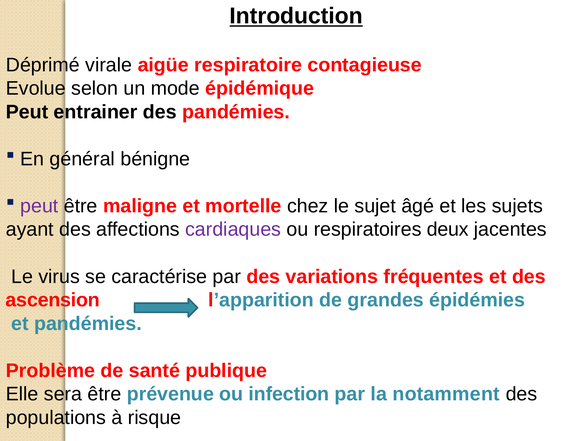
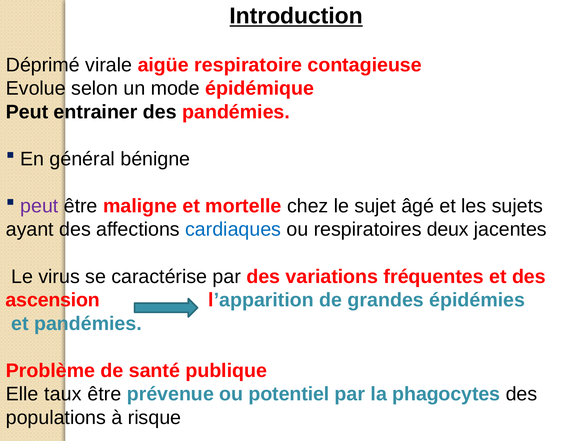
cardiaques colour: purple -> blue (233, 230)
sera: sera -> taux (63, 394)
infection: infection -> potentiel (289, 394)
notamment: notamment -> phagocytes (446, 394)
